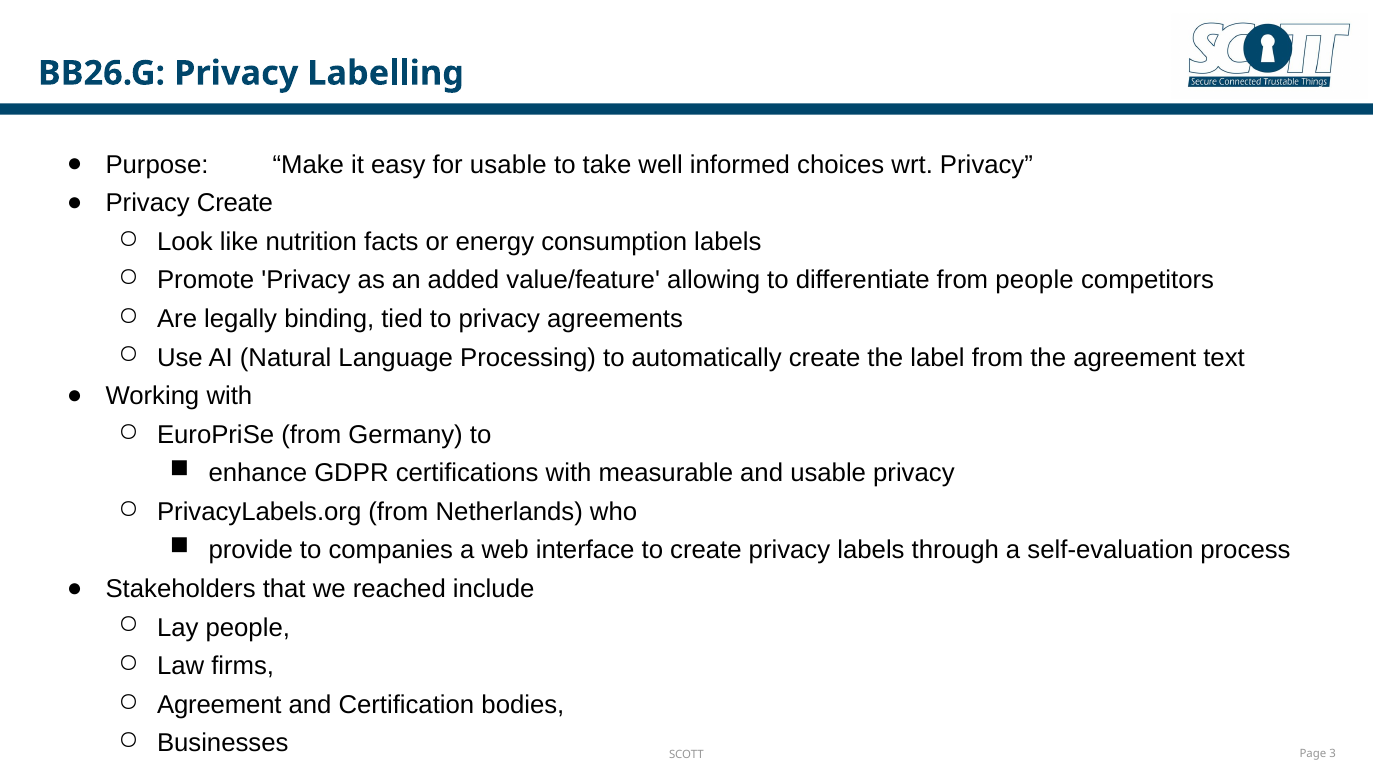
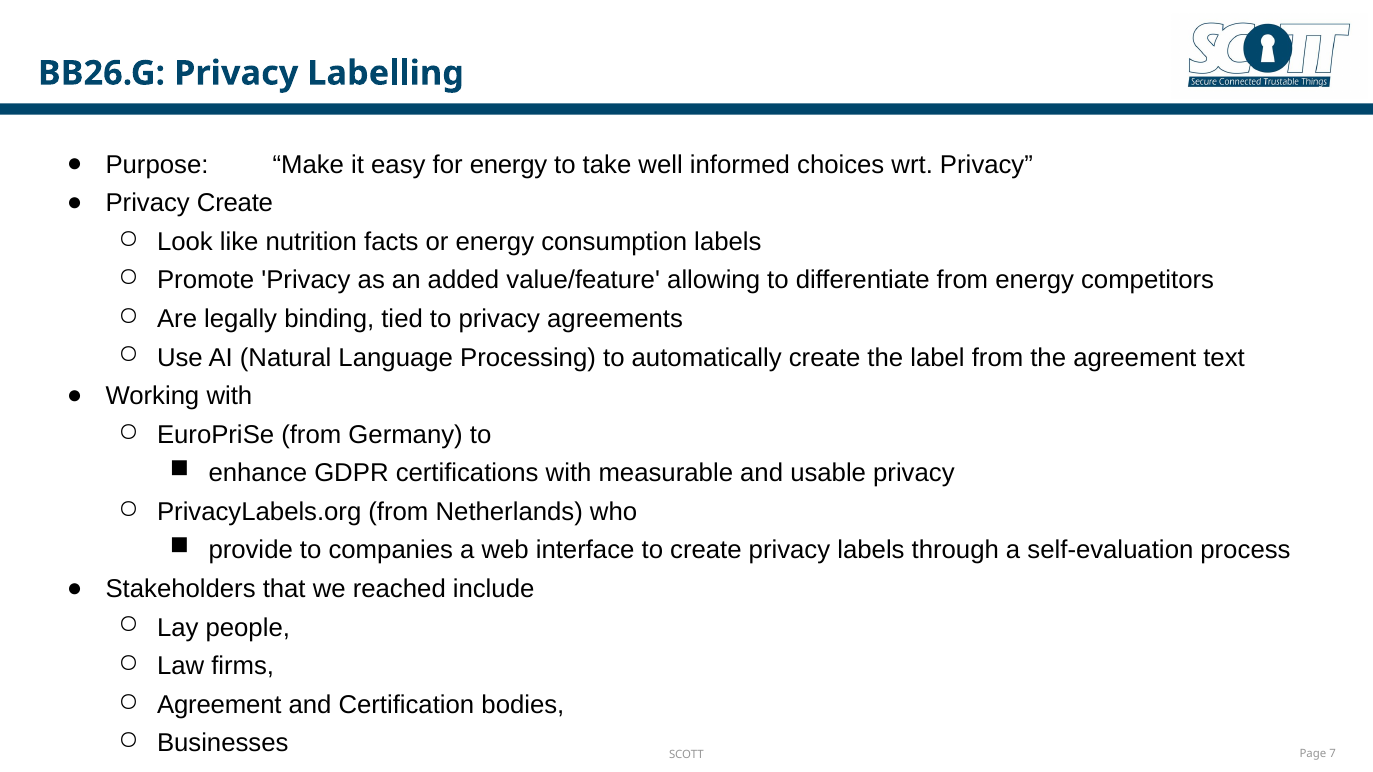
for usable: usable -> energy (509, 165)
from people: people -> energy (1035, 281)
3: 3 -> 7 (1333, 754)
